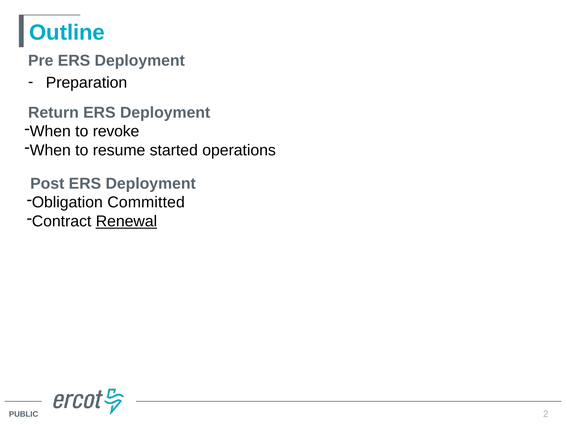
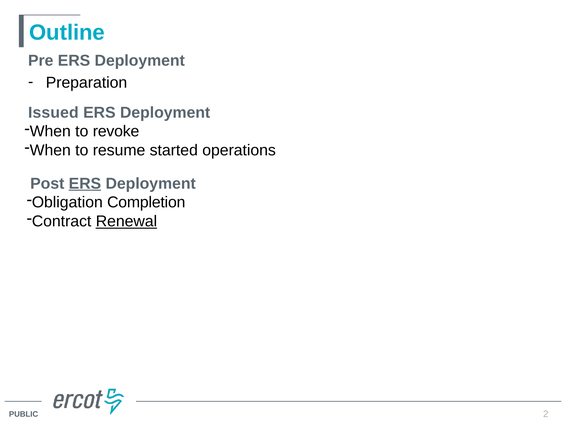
Return: Return -> Issued (53, 113)
ERS underline: none -> present (85, 184)
Committed: Committed -> Completion (146, 203)
